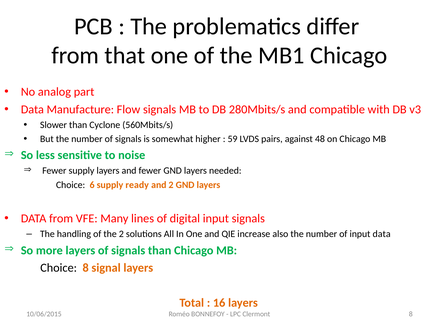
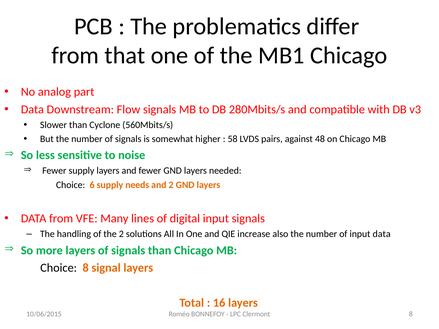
Manufacture: Manufacture -> Downstream (80, 110)
59: 59 -> 58 (233, 139)
ready: ready -> needs (137, 185)
